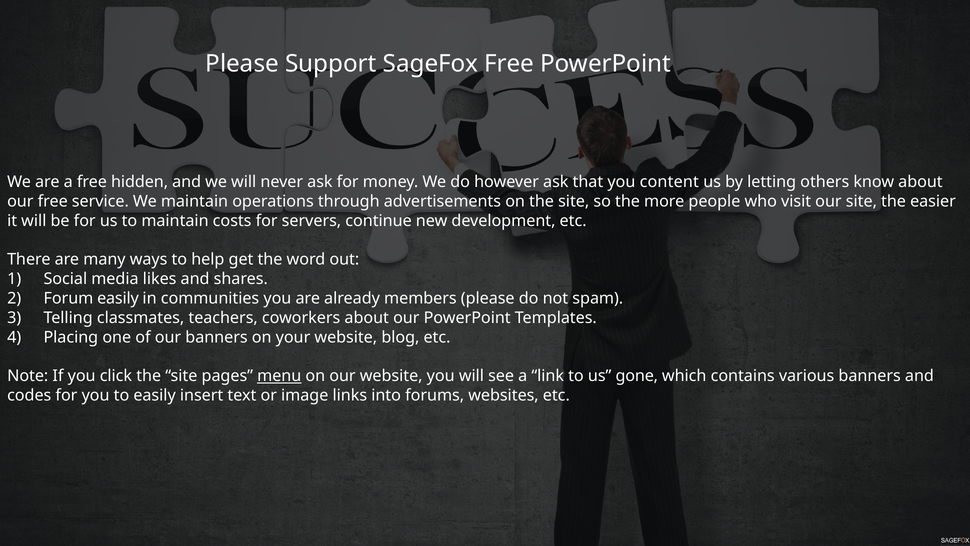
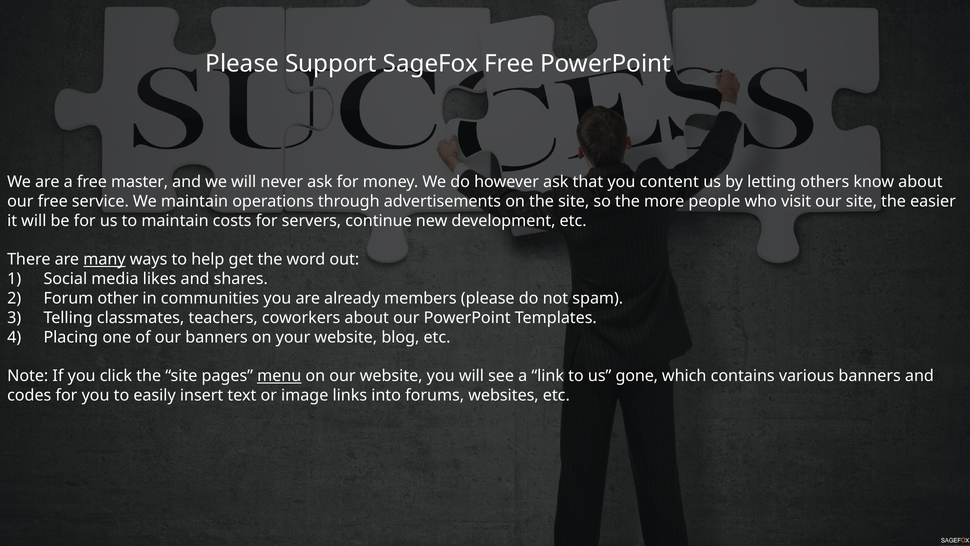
hidden: hidden -> master (140, 182)
many underline: none -> present (104, 259)
Forum easily: easily -> other (118, 298)
